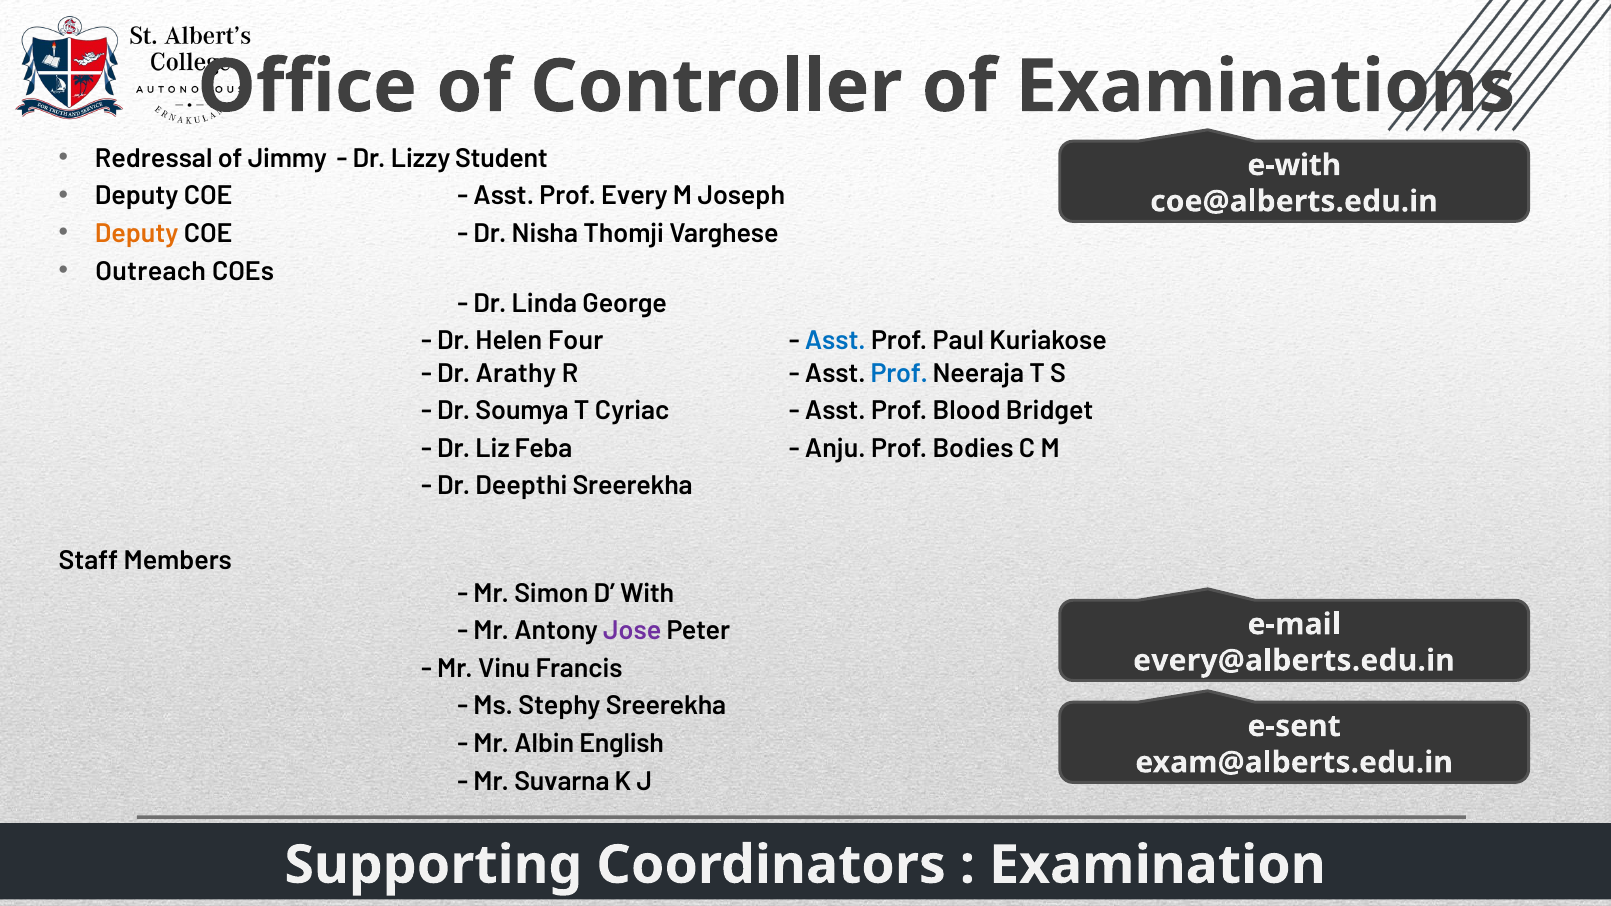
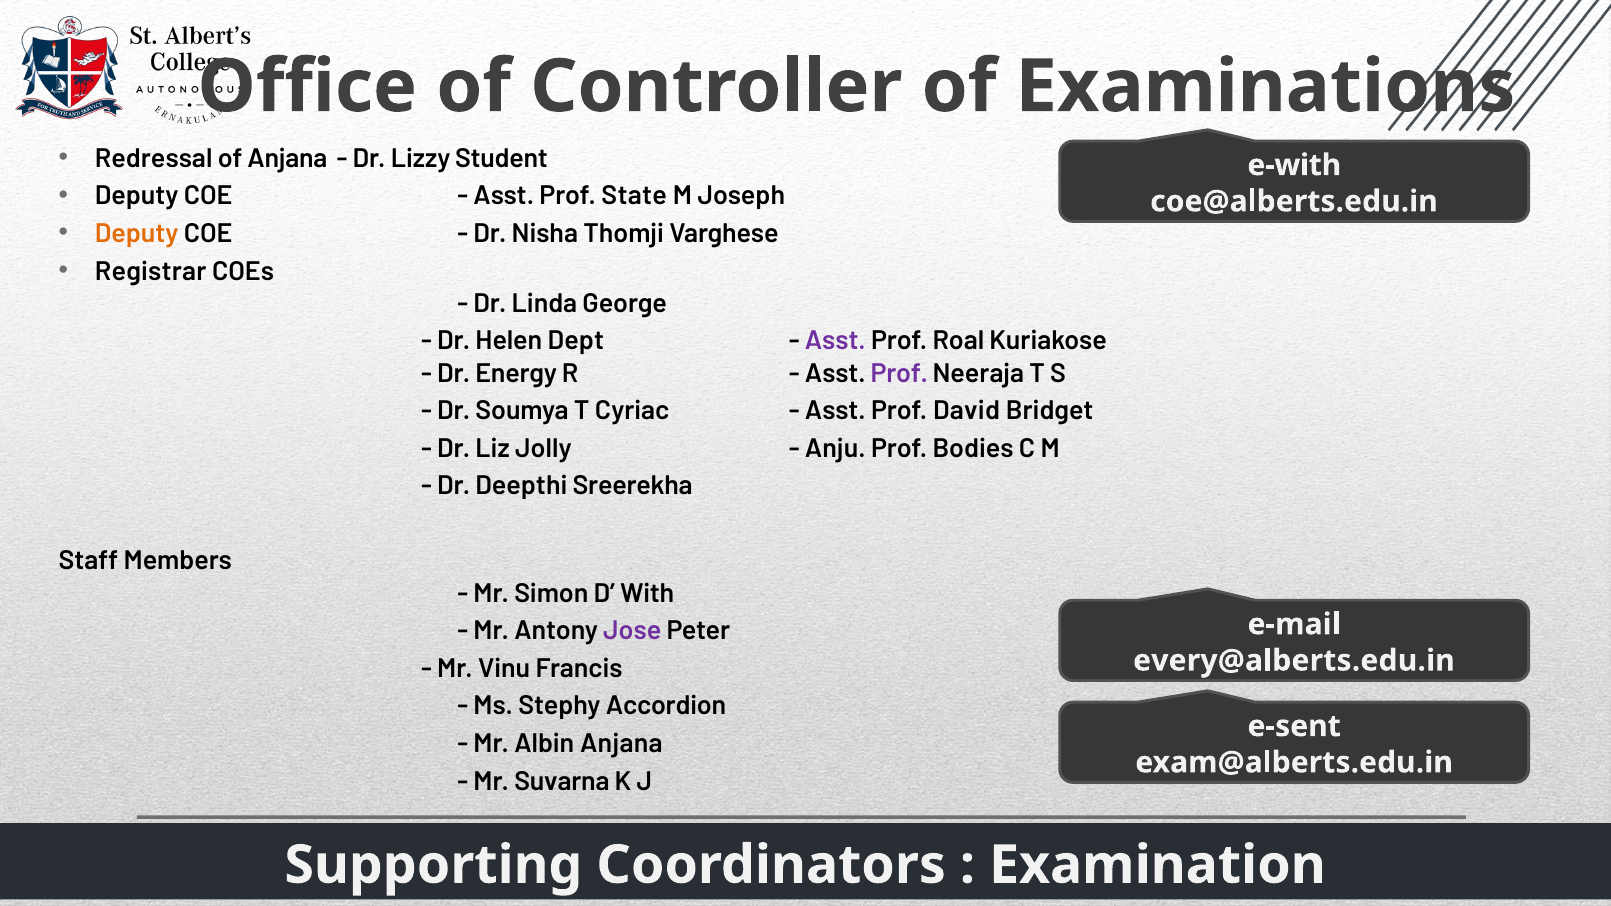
of Jimmy: Jimmy -> Anjana (287, 159)
Every: Every -> State (634, 196)
Outreach: Outreach -> Registrar (151, 271)
Four: Four -> Dept (576, 341)
Asst colour: blue -> purple (835, 341)
Paul: Paul -> Roal (958, 341)
Arathy: Arathy -> Energy (516, 373)
Prof colour: blue -> purple (899, 373)
Blood: Blood -> David (967, 411)
Feba: Feba -> Jolly (543, 448)
Stephy Sreerekha: Sreerekha -> Accordion (666, 706)
Albin English: English -> Anjana (621, 744)
